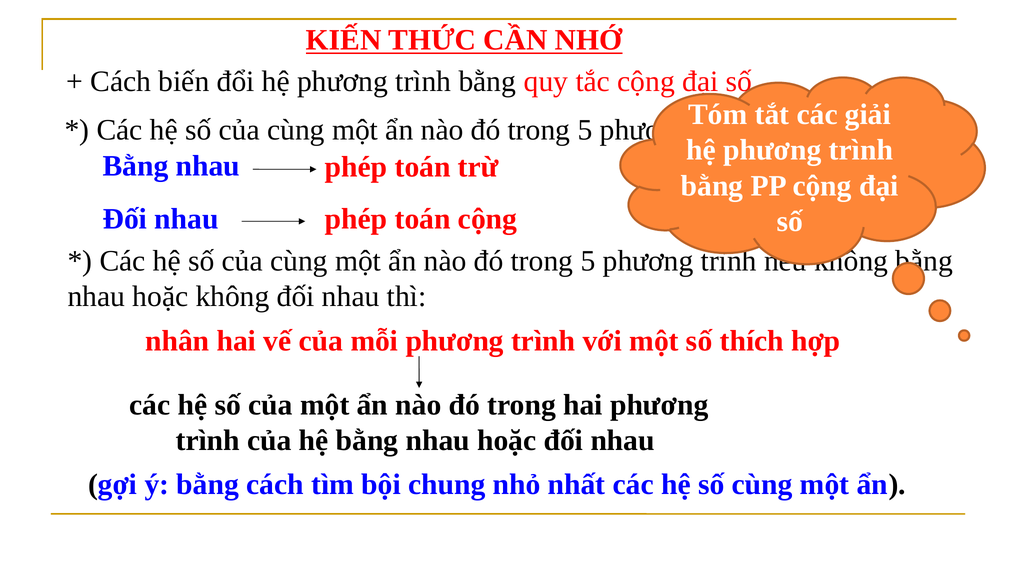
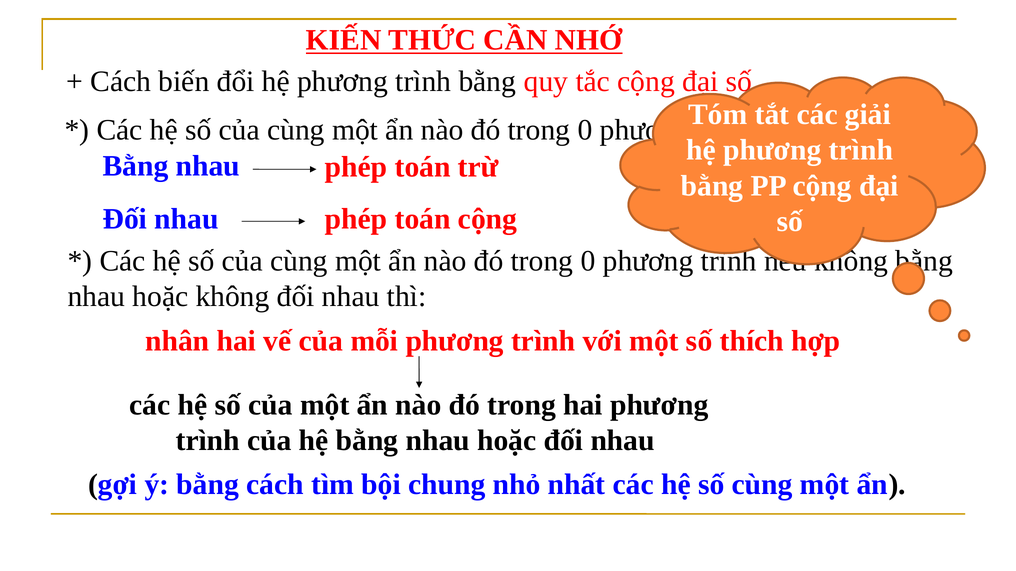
5: 5 -> 0 (585, 130)
5: 5 -> 0 (588, 261)
